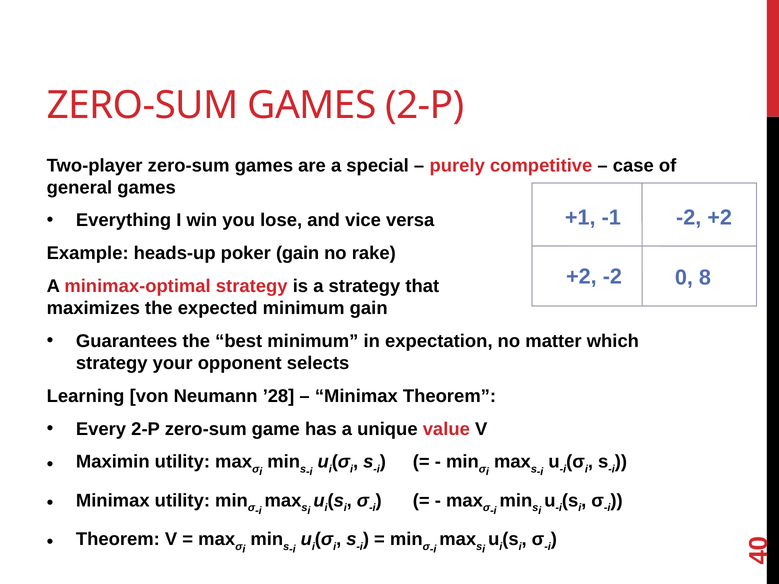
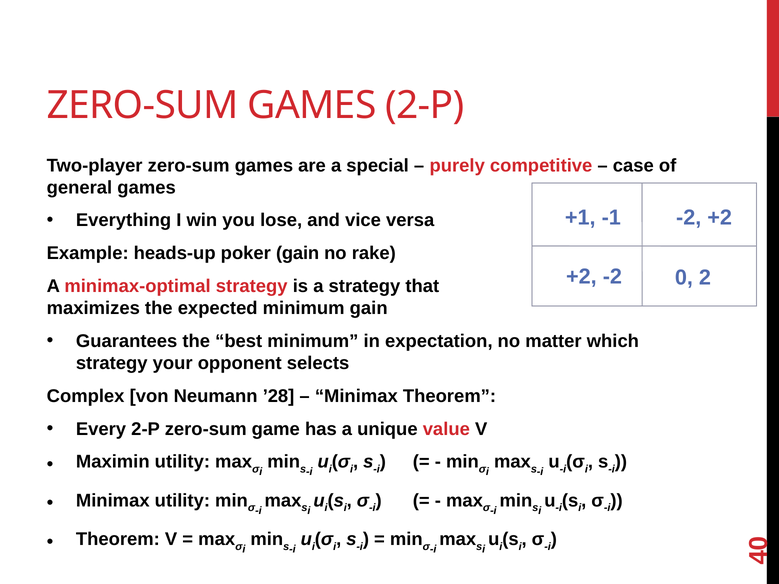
8: 8 -> 2 (705, 278)
Learning: Learning -> Complex (86, 396)
